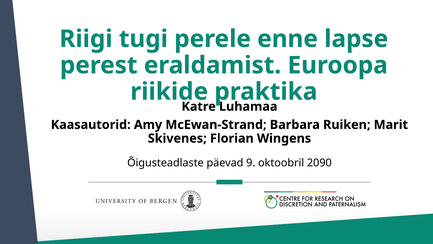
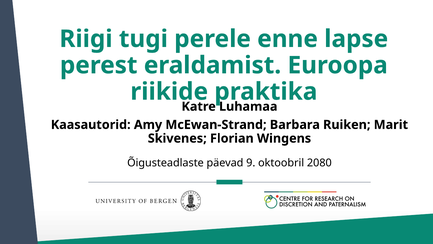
2090: 2090 -> 2080 (319, 163)
